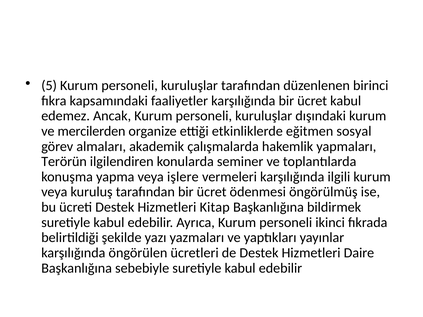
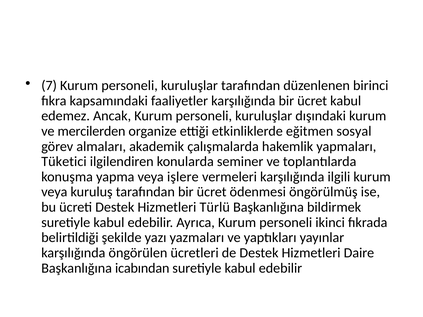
5: 5 -> 7 (49, 86)
Terörün: Terörün -> Tüketici (64, 162)
Kitap: Kitap -> Türlü (215, 207)
sebebiyle: sebebiyle -> icabından (142, 268)
